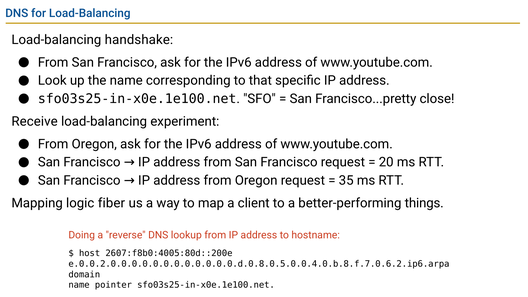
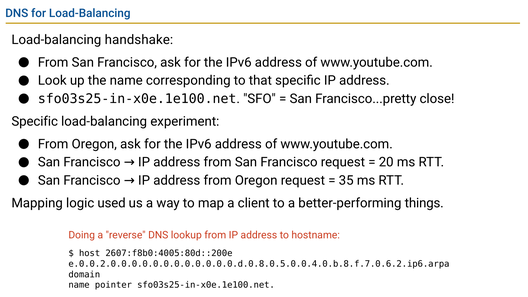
Receive: Receive -> Specific (35, 121)
fiber: fiber -> used (112, 203)
